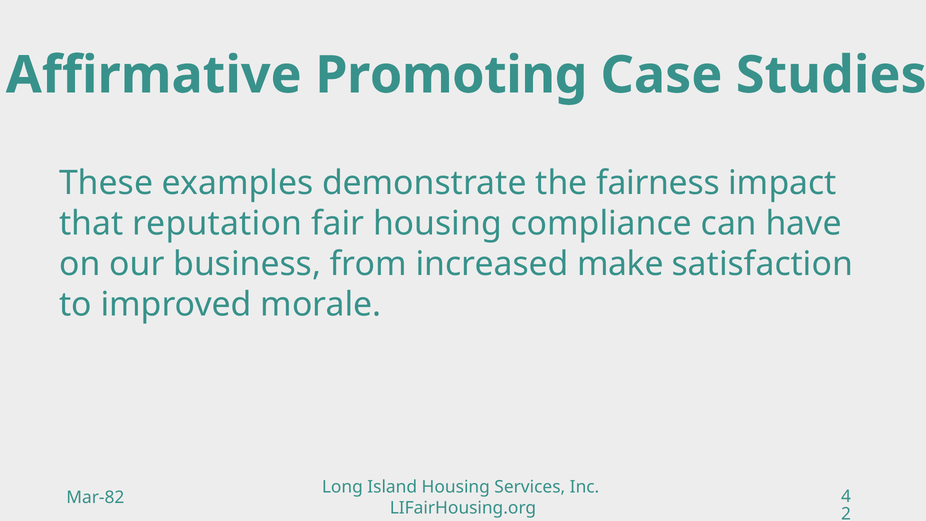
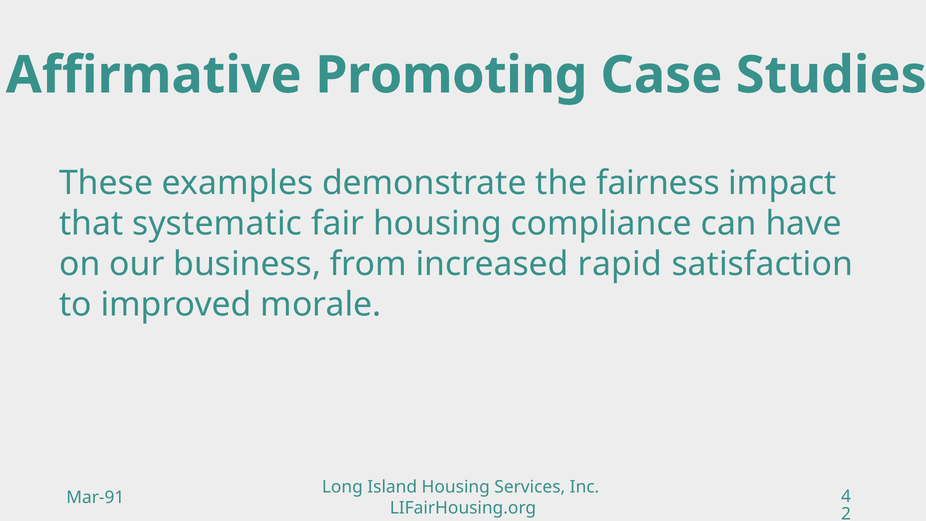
reputation: reputation -> systematic (217, 224)
make: make -> rapid (620, 264)
Mar-82: Mar-82 -> Mar-91 (95, 498)
